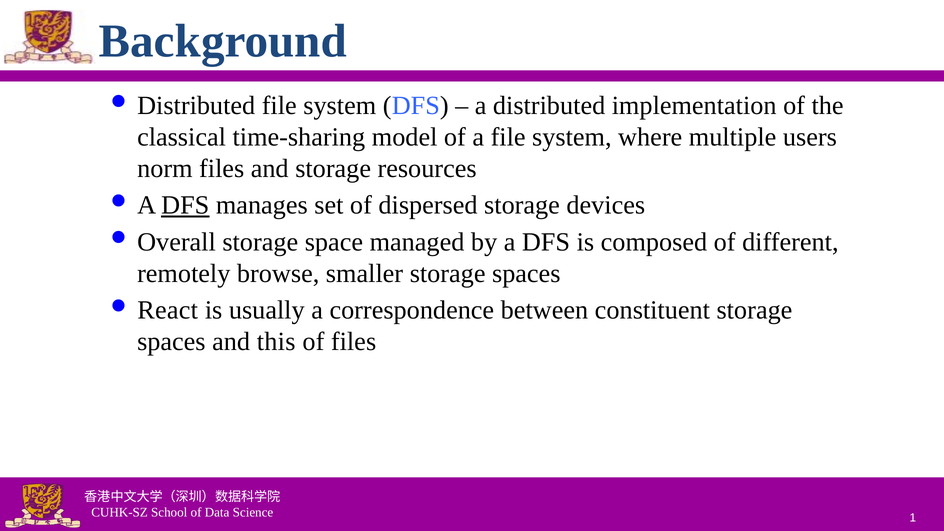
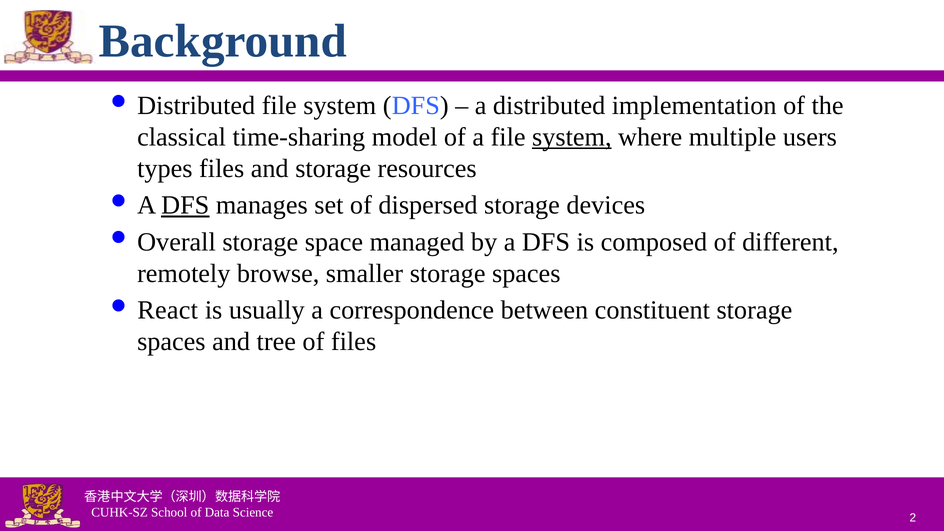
system underline: none -> present (572, 137)
norm: norm -> types (165, 168)
this: this -> tree (276, 342)
1: 1 -> 2 (913, 518)
